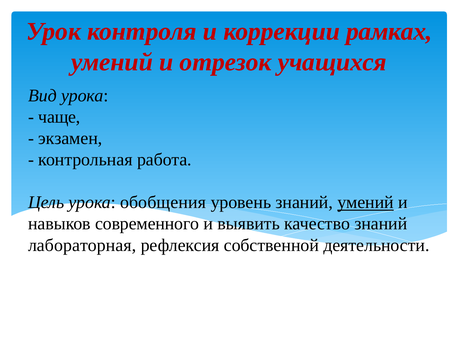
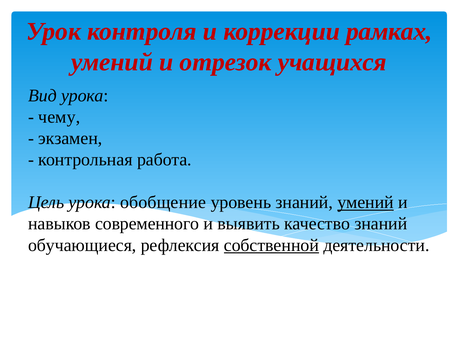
чаще: чаще -> чему (59, 117)
обобщения: обобщения -> обобщение (163, 203)
лабораторная: лабораторная -> обучающиеся (82, 245)
собственной underline: none -> present (271, 245)
